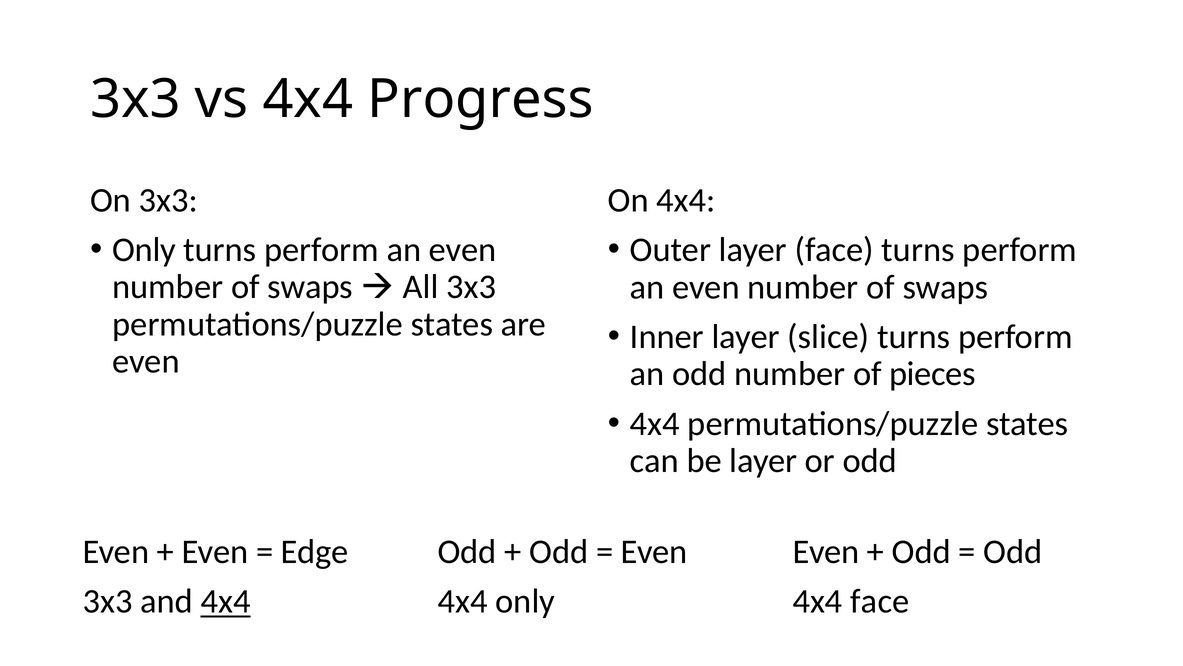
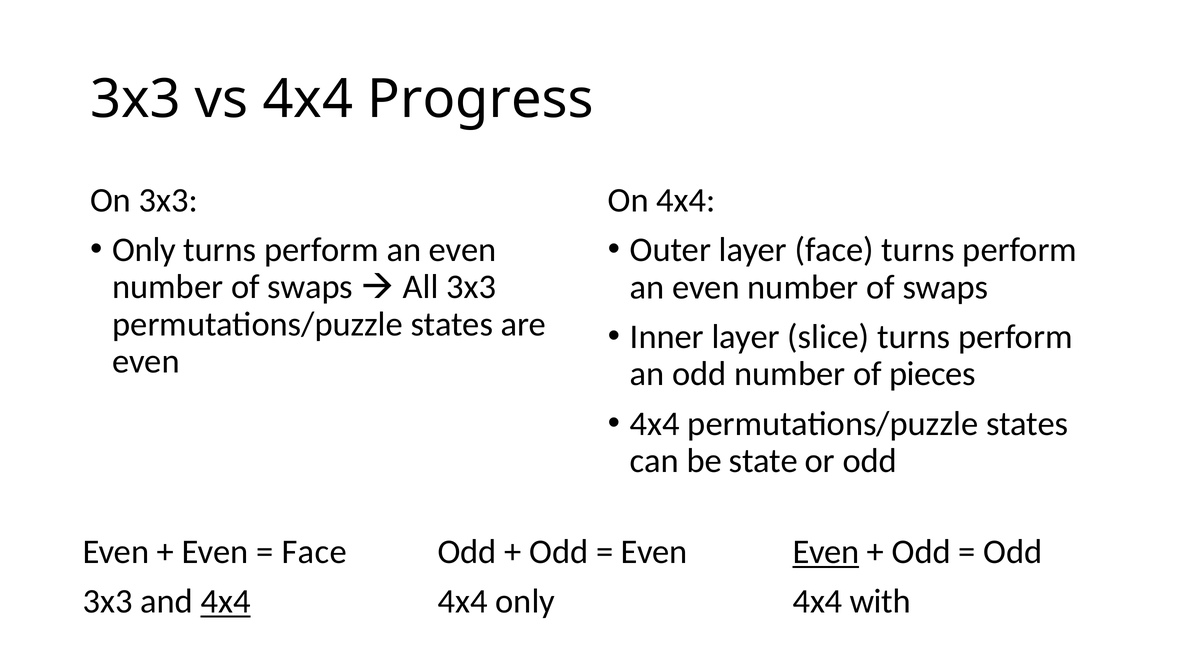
be layer: layer -> state (763, 461)
Edge: Edge -> Face (314, 552)
Even underline: none -> present (826, 552)
4x4 face: face -> with (880, 601)
